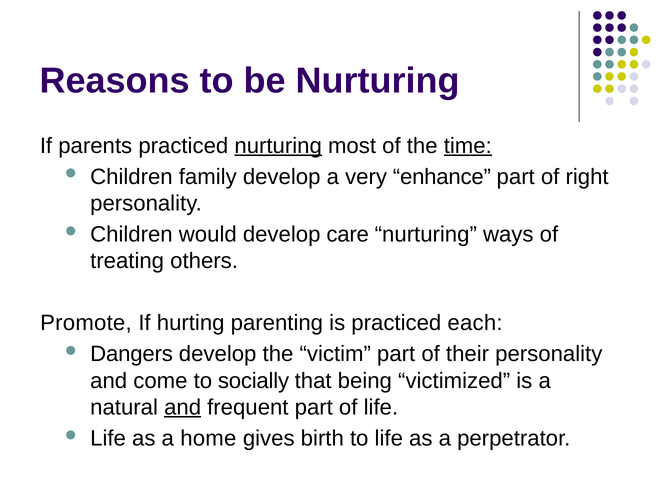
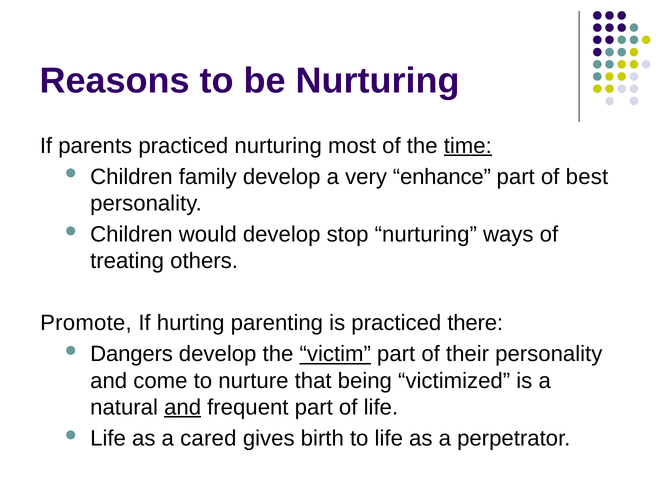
nurturing underline: present -> none (278, 146)
right: right -> best (587, 177)
care: care -> stop (348, 234)
each: each -> there (475, 323)
victim underline: none -> present (335, 354)
socially: socially -> nurture (253, 381)
home: home -> cared (208, 438)
